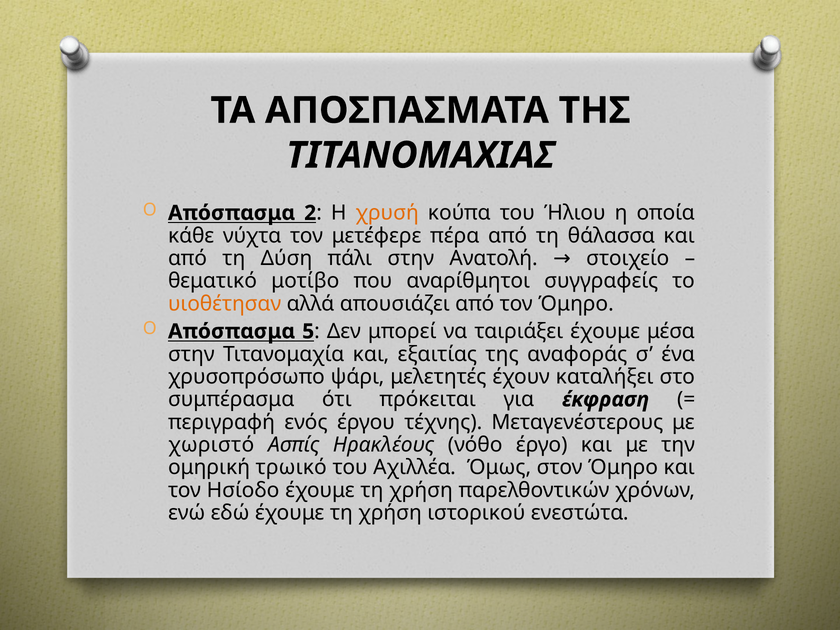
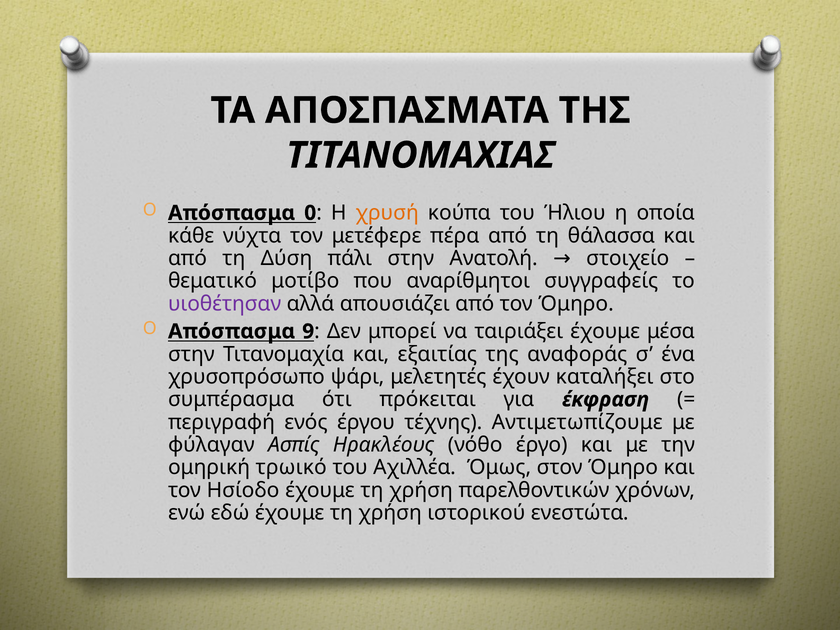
2: 2 -> 0 (310, 213)
υιοθέτησαν colour: orange -> purple (225, 304)
5: 5 -> 9 (308, 331)
Μεταγενέστερους: Μεταγενέστερους -> Αντιμετωπίζουμε (577, 422)
χωριστό: χωριστό -> φύλαγαν (211, 445)
